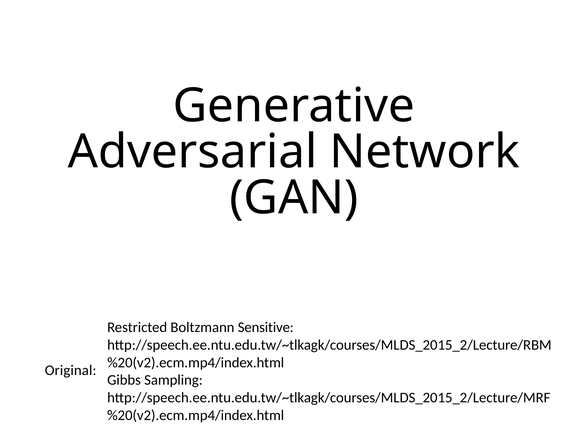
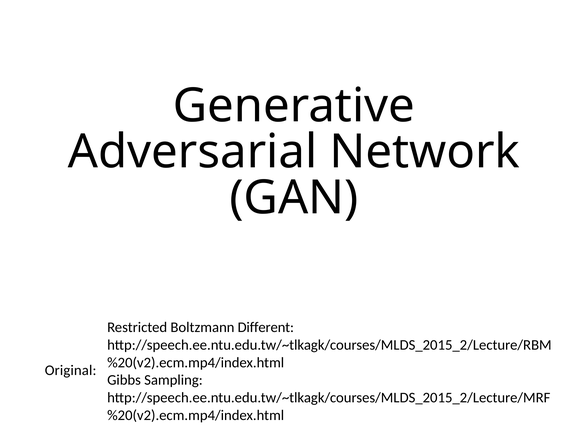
Sensitive: Sensitive -> Different (266, 327)
